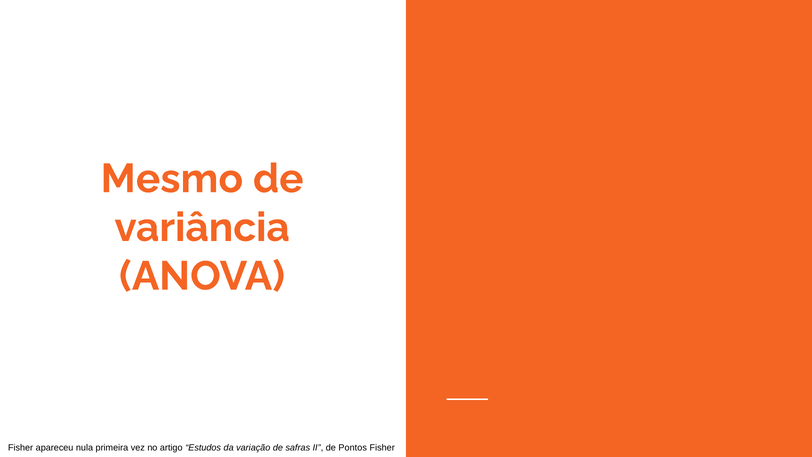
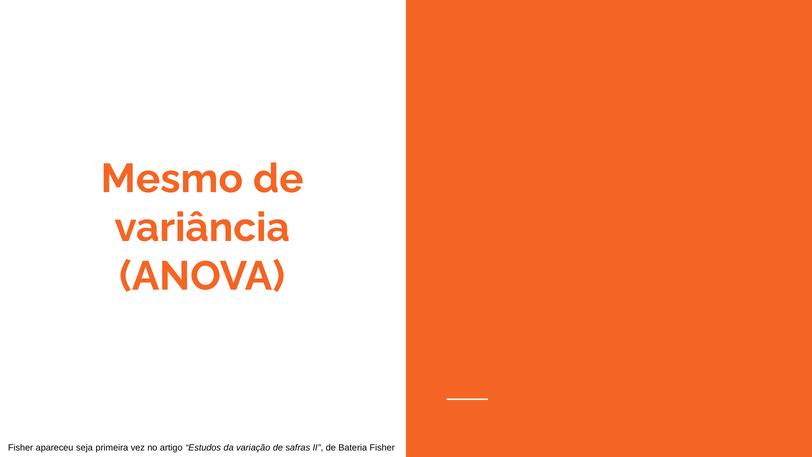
nula: nula -> seja (84, 448)
Pontos: Pontos -> Bateria (353, 448)
